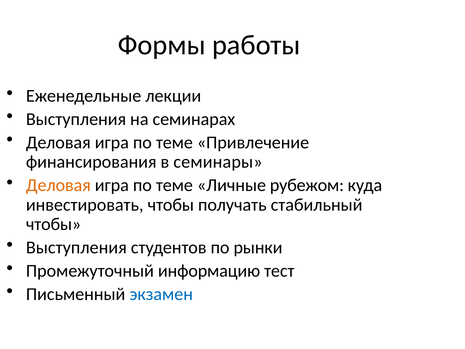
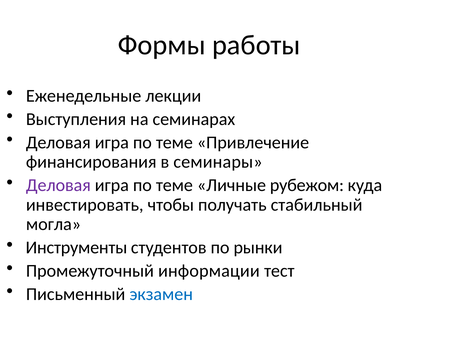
Деловая colour: orange -> purple (58, 185)
чтобы: чтобы -> могла (54, 224)
Выступления: Выступления -> Инструменты (76, 247)
информацию: информацию -> информации (209, 271)
